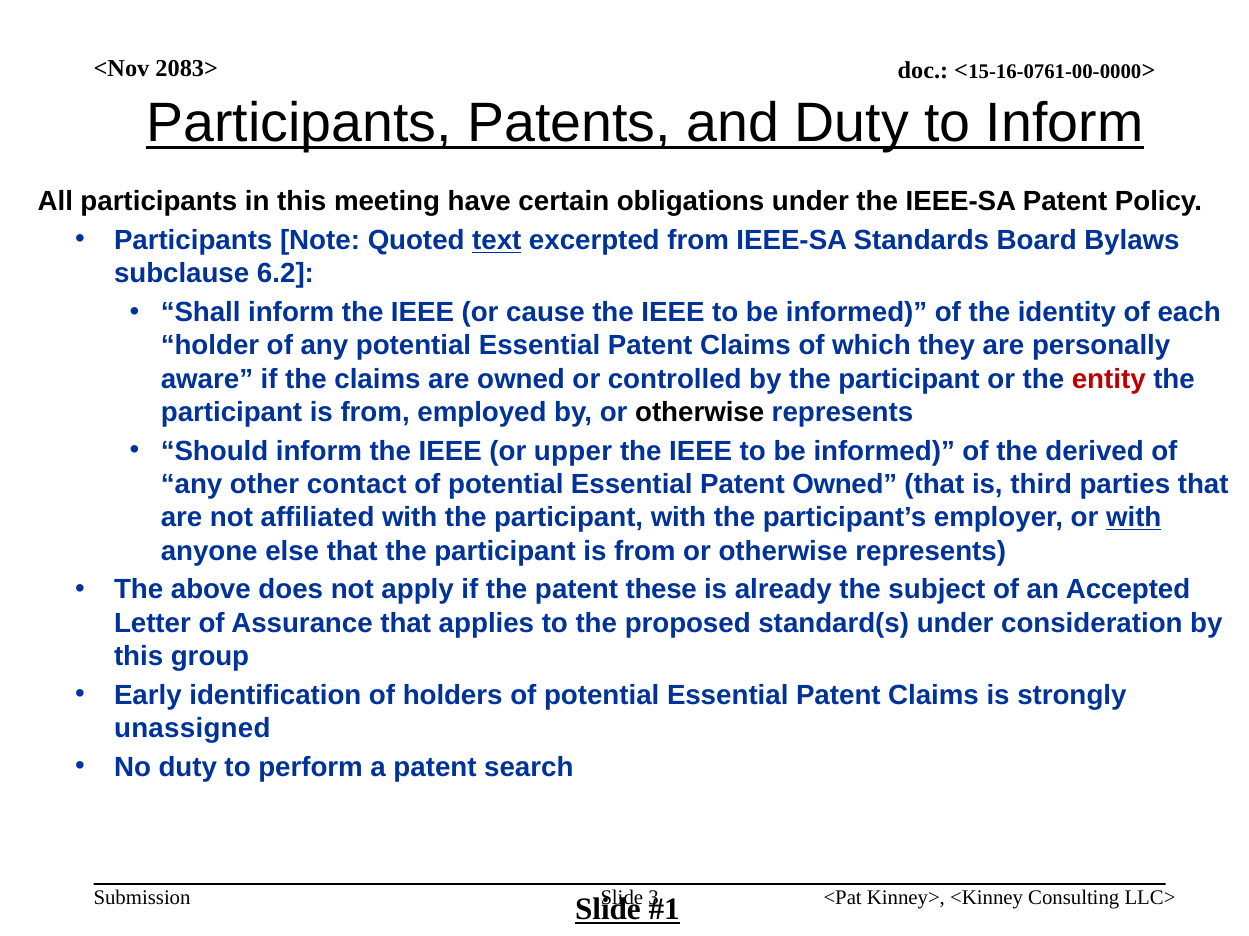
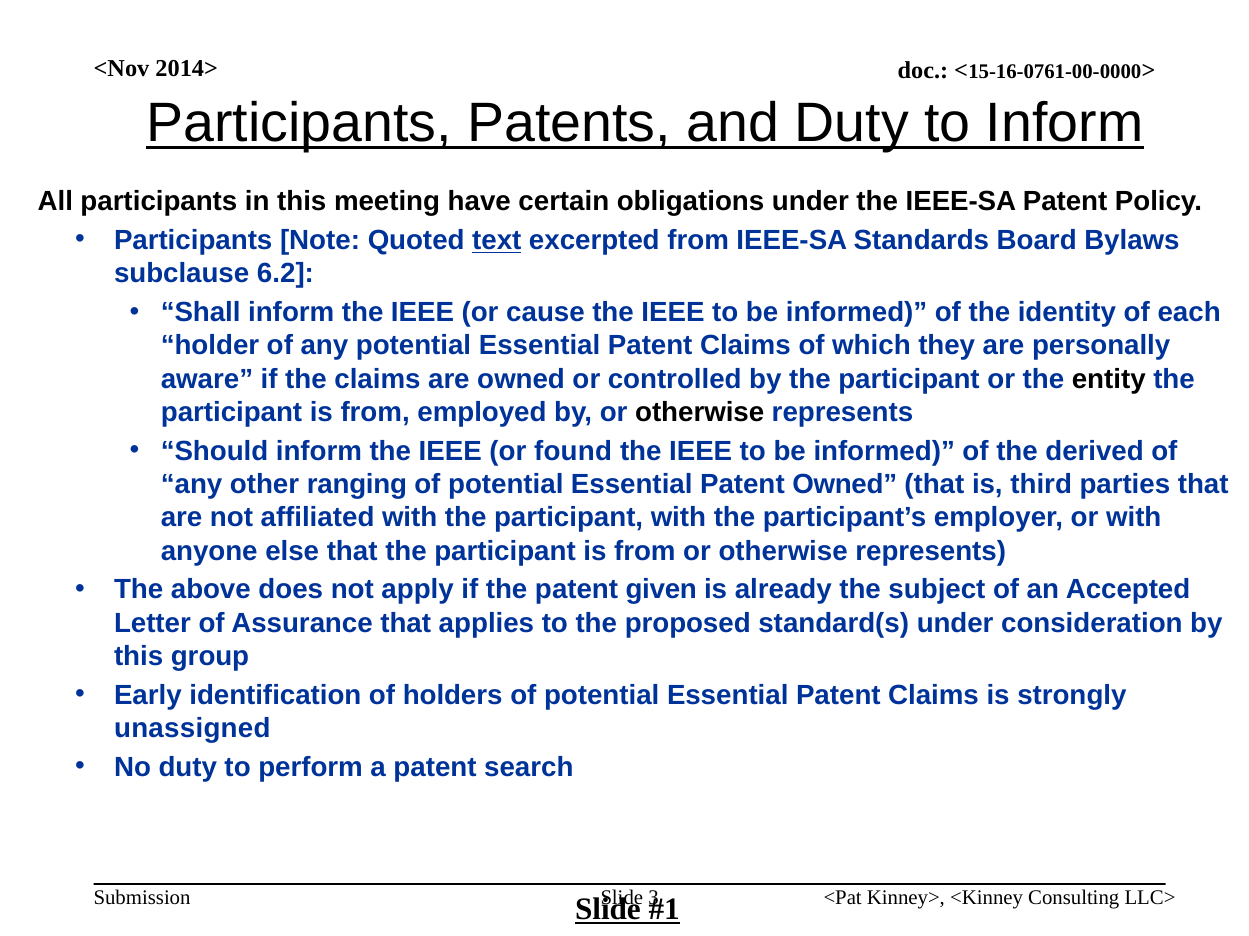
2083>: 2083> -> 2014> (187, 69)
entity colour: red -> black (1109, 379)
upper: upper -> found (573, 452)
contact: contact -> ranging (357, 485)
with underline: present -> none (1134, 518)
these: these -> given (661, 590)
